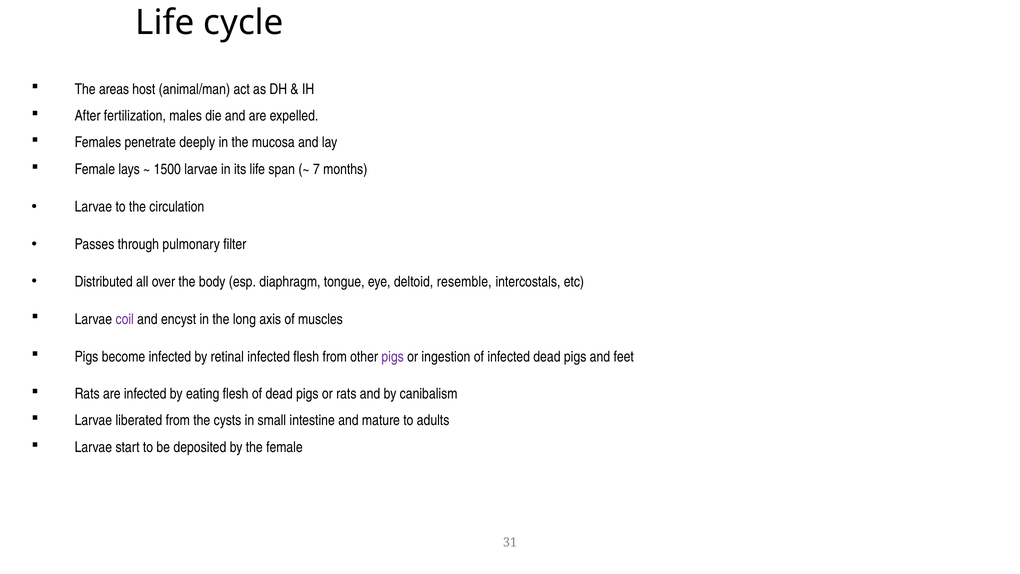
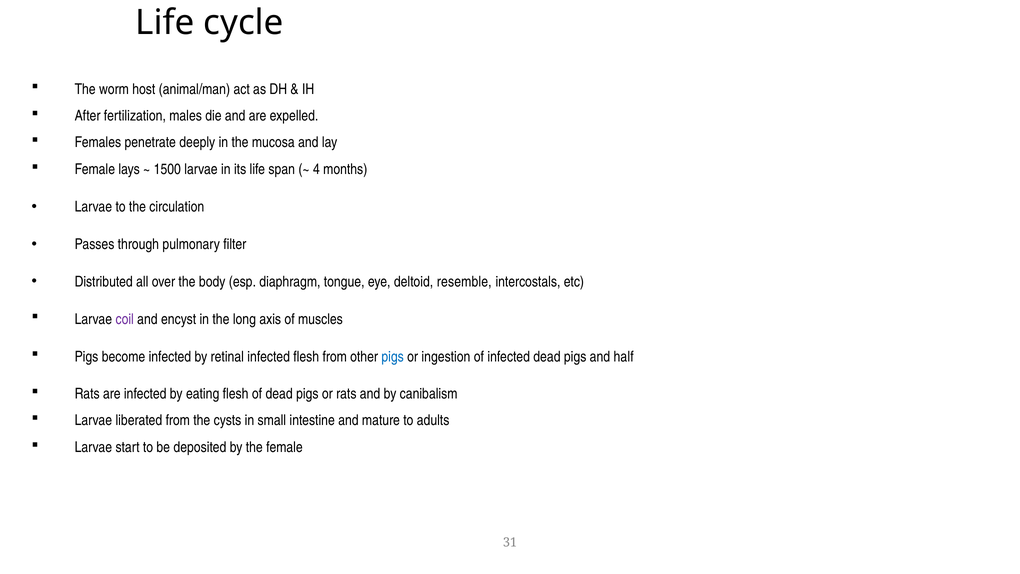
areas: areas -> worm (114, 89)
7: 7 -> 4 (316, 169)
pigs colour: purple -> blue (393, 356)
feet: feet -> half (624, 356)
